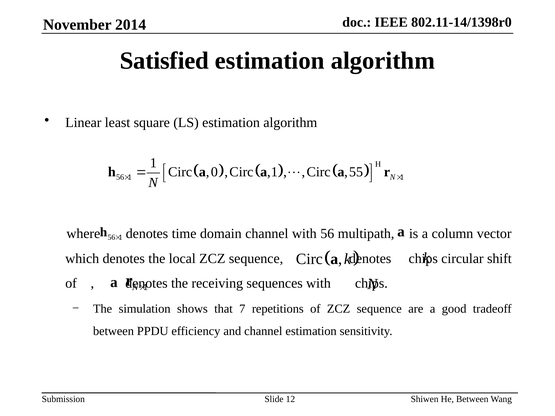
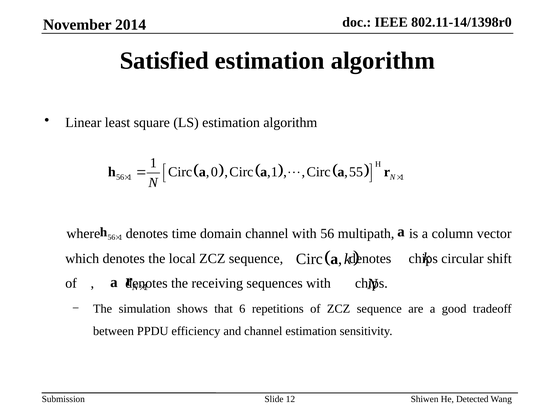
7: 7 -> 6 (242, 309)
He Between: Between -> Detected (472, 399)
